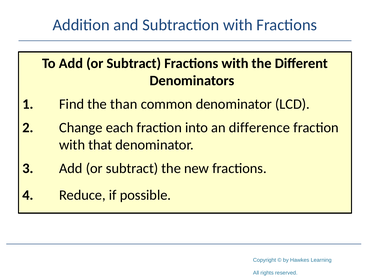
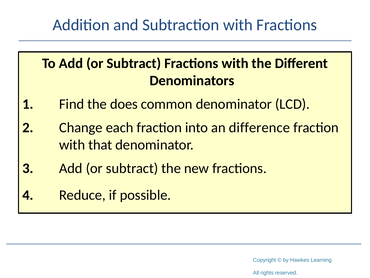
than: than -> does (124, 104)
